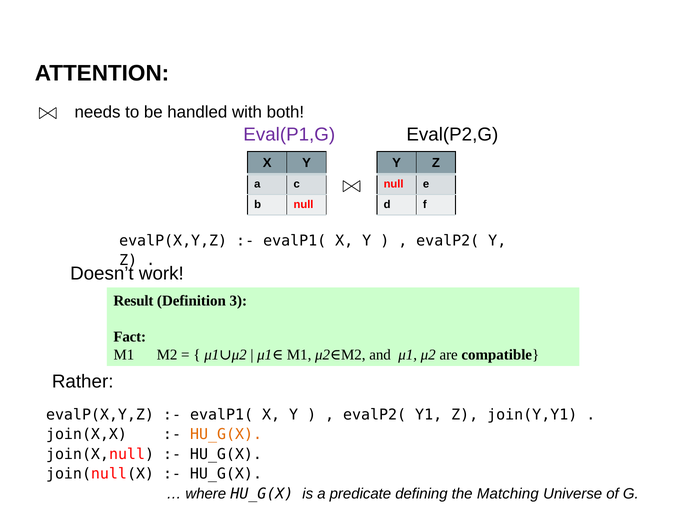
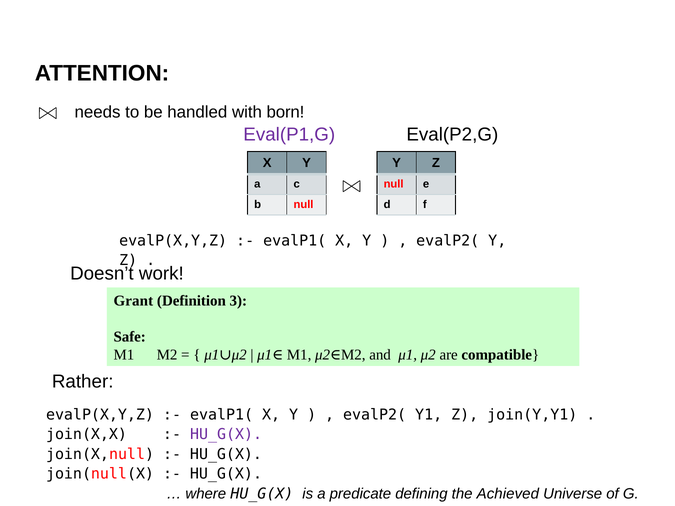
both: both -> born (285, 112)
Result: Result -> Grant (133, 301)
Fact: Fact -> Safe (130, 337)
HU_G(X colour: orange -> purple (226, 435)
Matching: Matching -> Achieved (508, 494)
